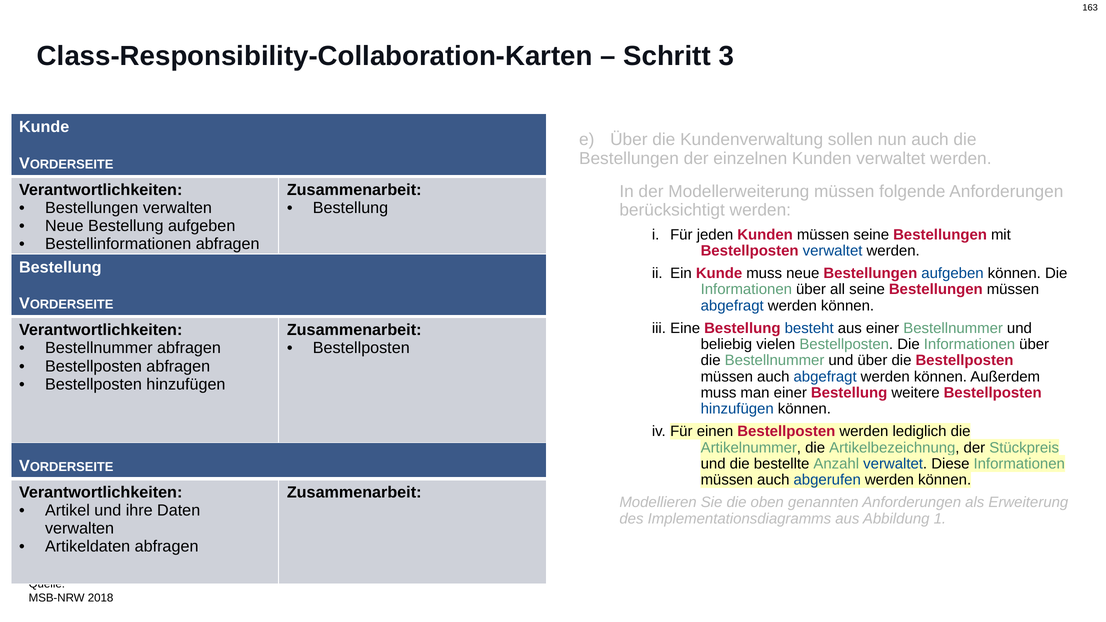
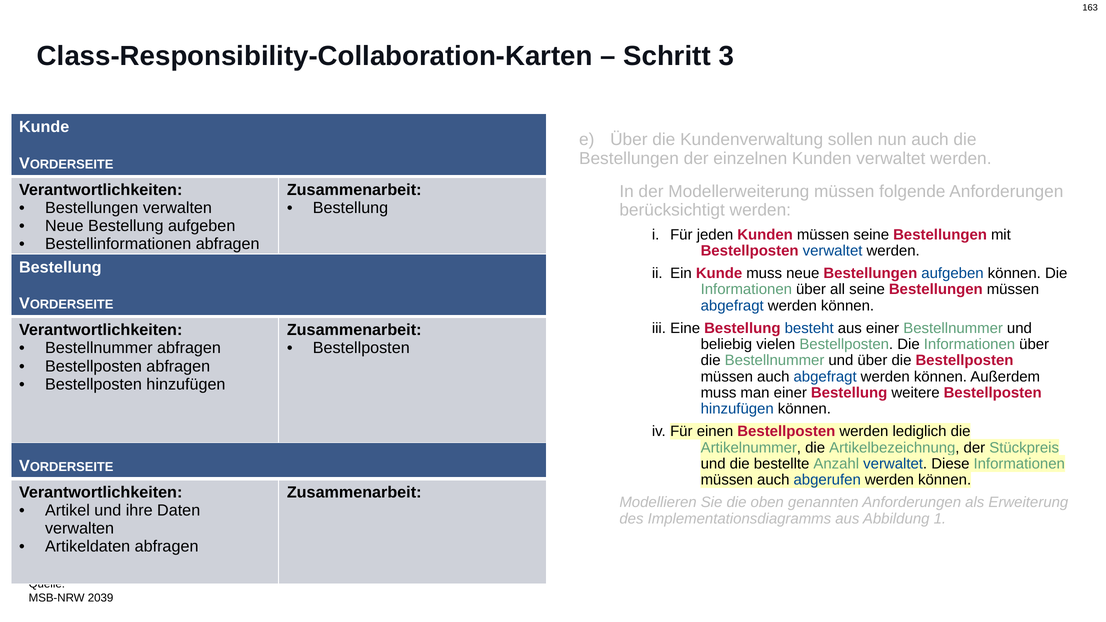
2018: 2018 -> 2039 (101, 598)
